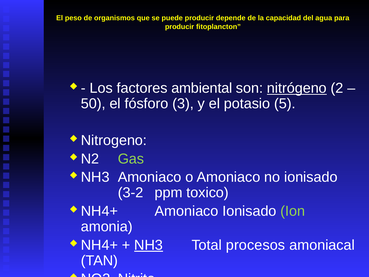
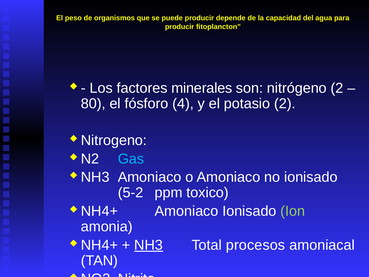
ambiental: ambiental -> minerales (202, 88)
nitrógeno underline: present -> none (297, 88)
50: 50 -> 80 (93, 104)
3: 3 -> 4 (183, 104)
potasio 5: 5 -> 2 (285, 104)
Gas colour: light green -> light blue (131, 159)
3-2: 3-2 -> 5-2 (131, 193)
